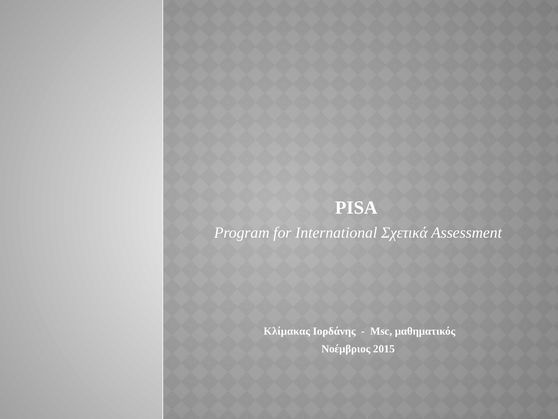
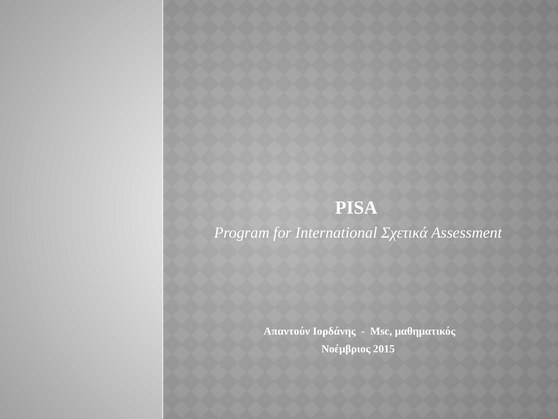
Κλίμακας: Κλίμακας -> Απαντούν (287, 331)
